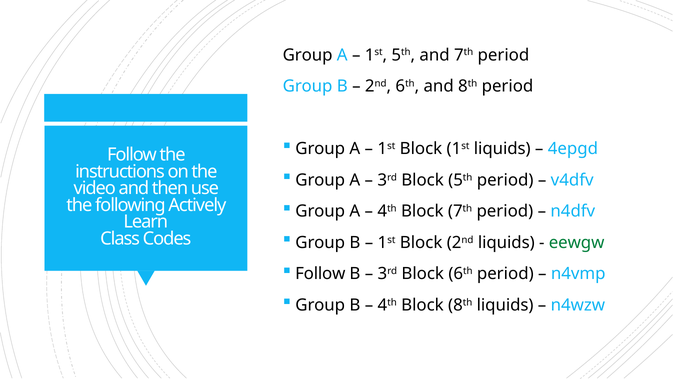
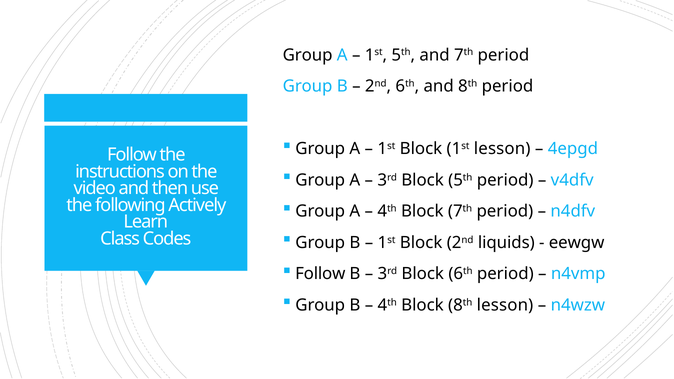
1st liquids: liquids -> lesson (502, 149)
eewgw colour: green -> black (577, 243)
8th liquids: liquids -> lesson (505, 305)
